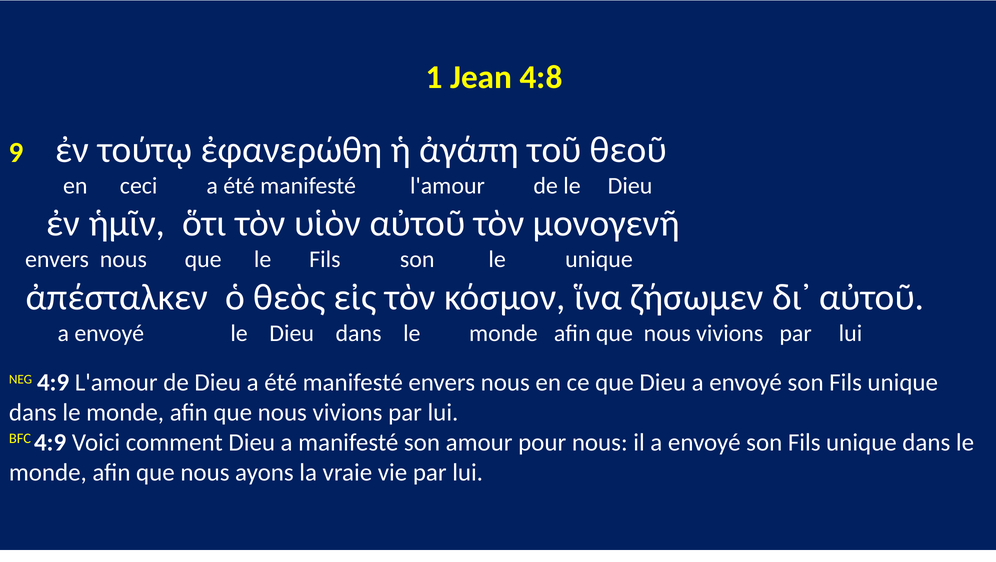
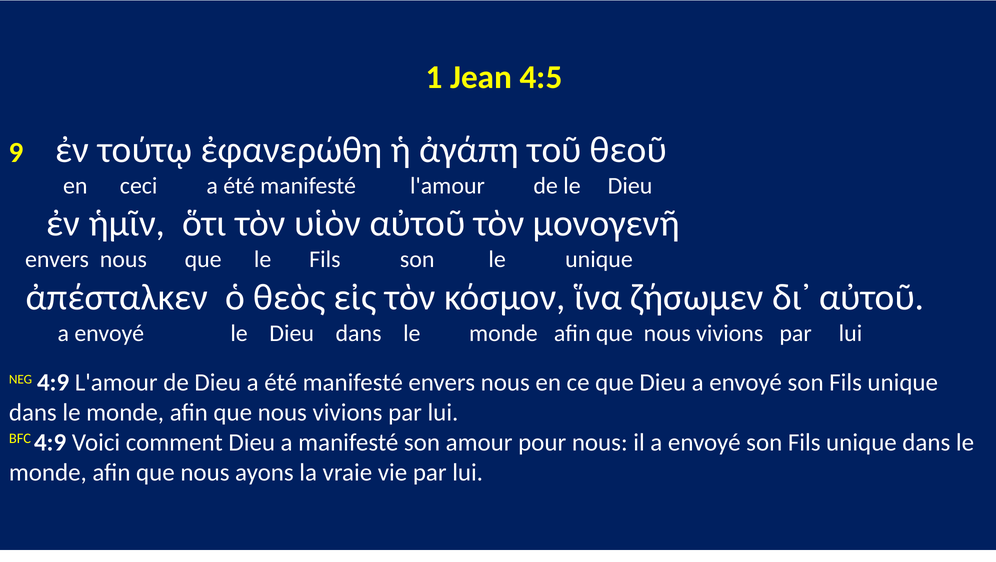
4:8: 4:8 -> 4:5 (541, 77)
